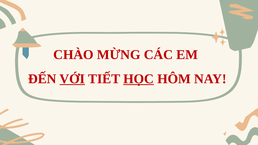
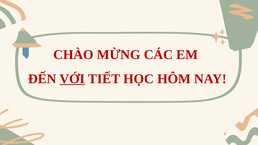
HỌC underline: present -> none (139, 79)
